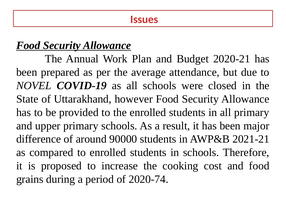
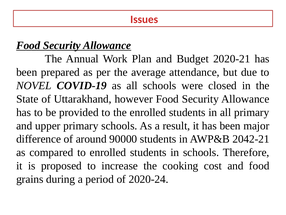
2021-21: 2021-21 -> 2042-21 (251, 139)
2020-74: 2020-74 -> 2020-24 (149, 179)
